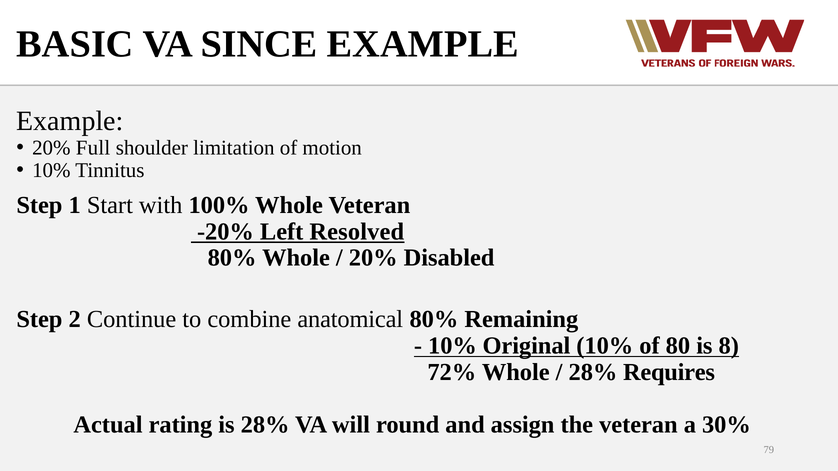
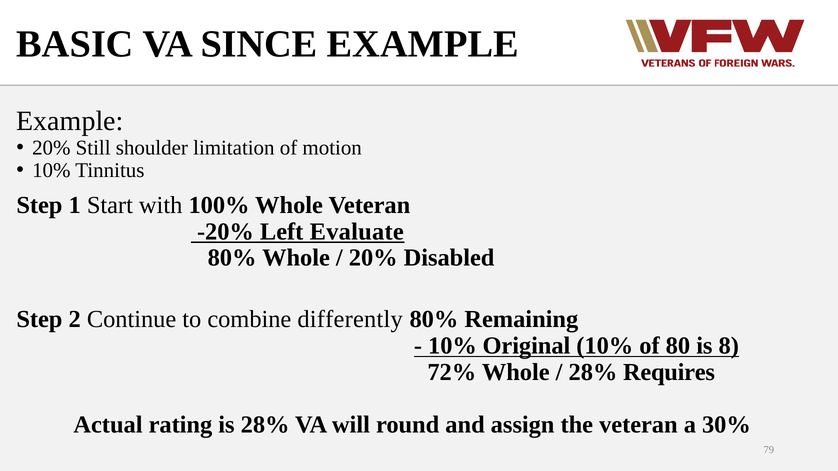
Full: Full -> Still (93, 148)
Resolved: Resolved -> Evaluate (357, 232)
anatomical: anatomical -> differently (350, 320)
